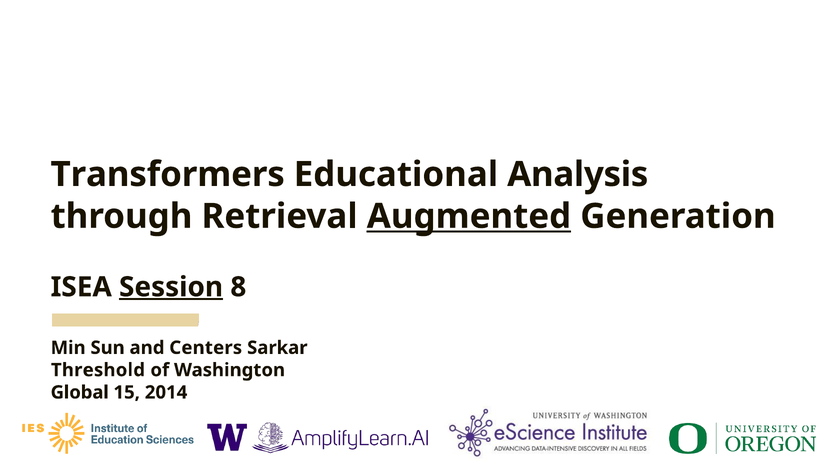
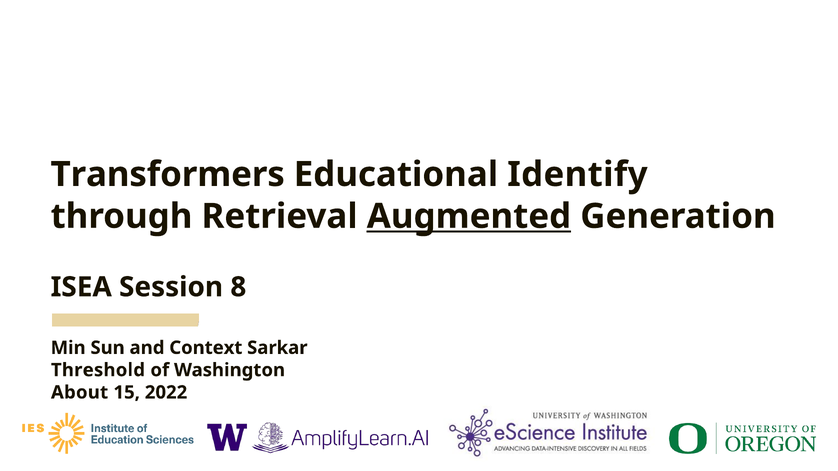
Analysis: Analysis -> Identify (577, 175)
Session underline: present -> none (171, 287)
Centers: Centers -> Context (206, 348)
Global: Global -> About (80, 393)
2014: 2014 -> 2022 (166, 393)
